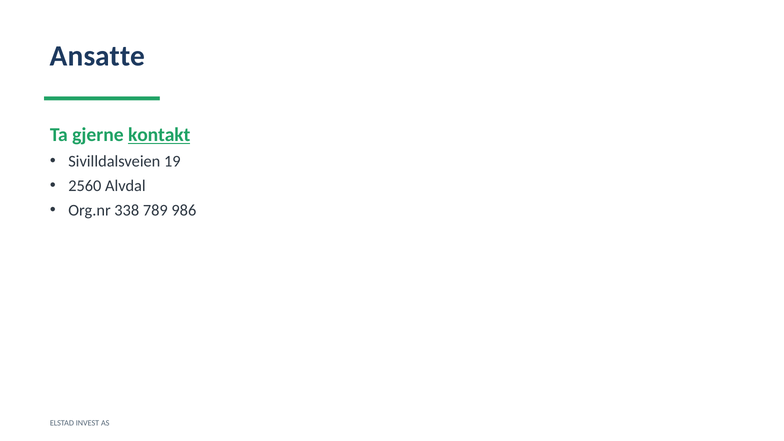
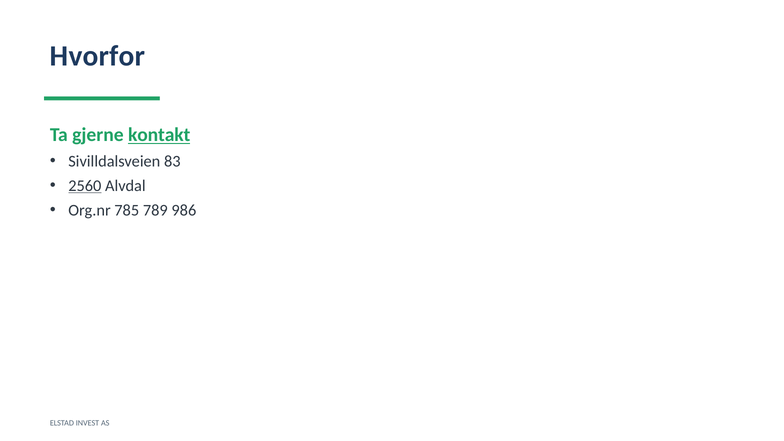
Ansatte: Ansatte -> Hvorfor (98, 56)
19: 19 -> 83 (172, 161)
2560 underline: none -> present (85, 186)
338: 338 -> 785 (127, 210)
